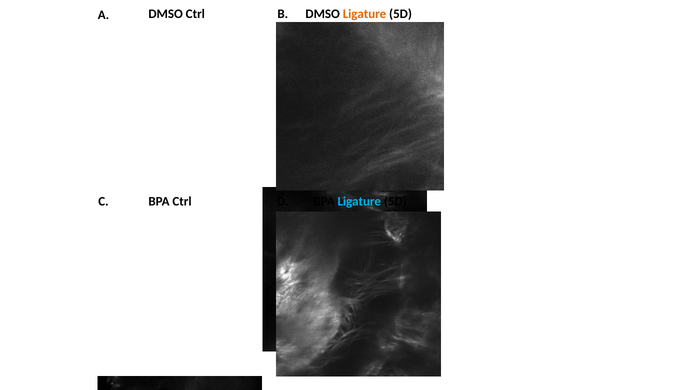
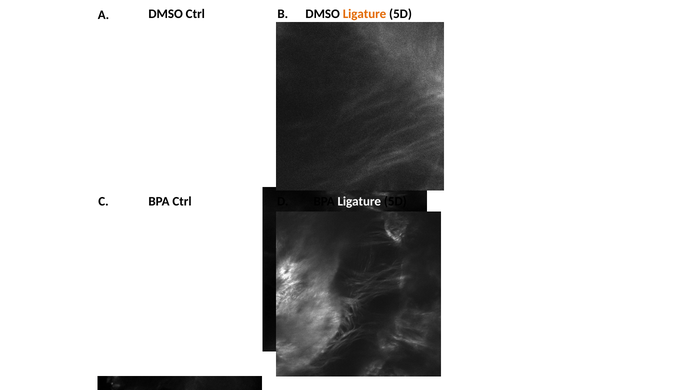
Ligature colour: light blue -> white (359, 201)
